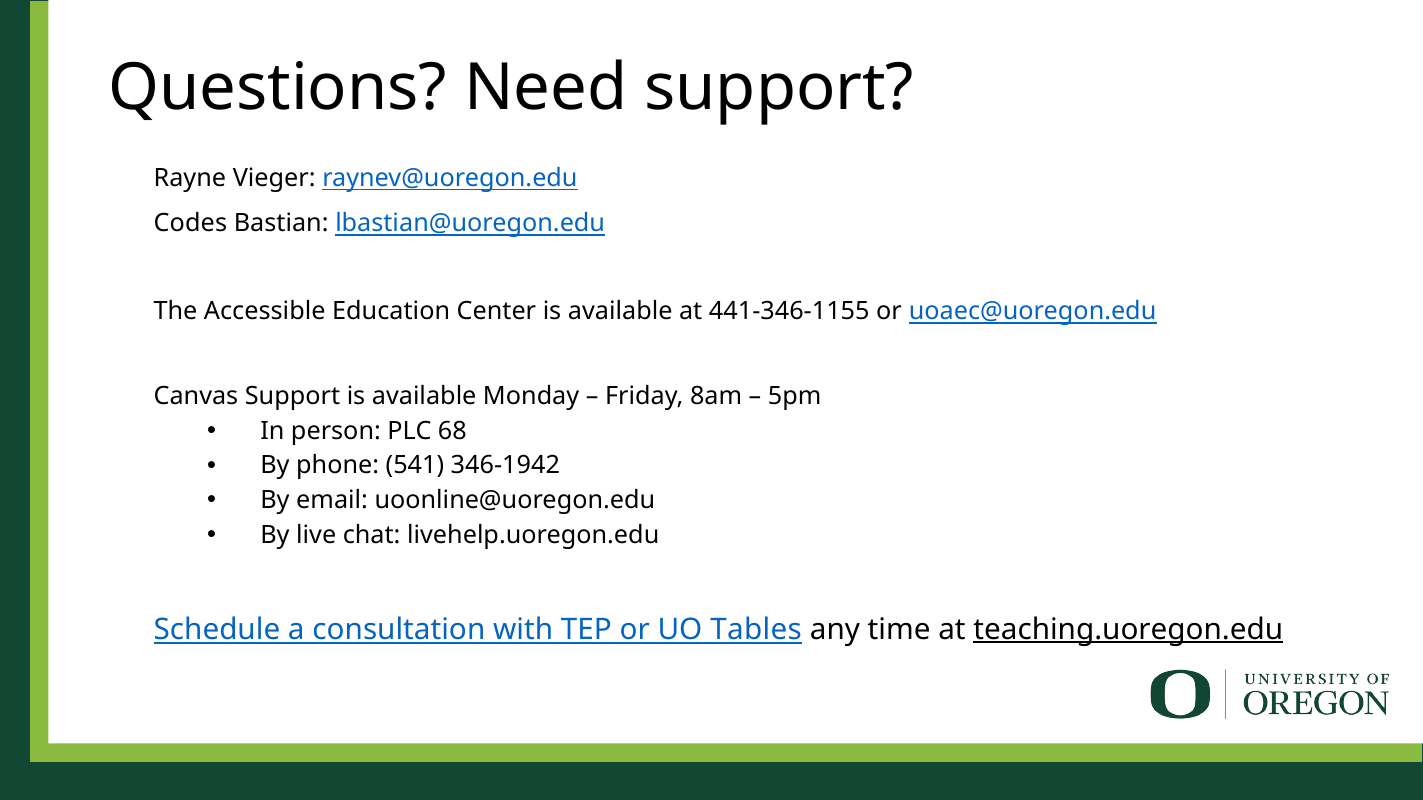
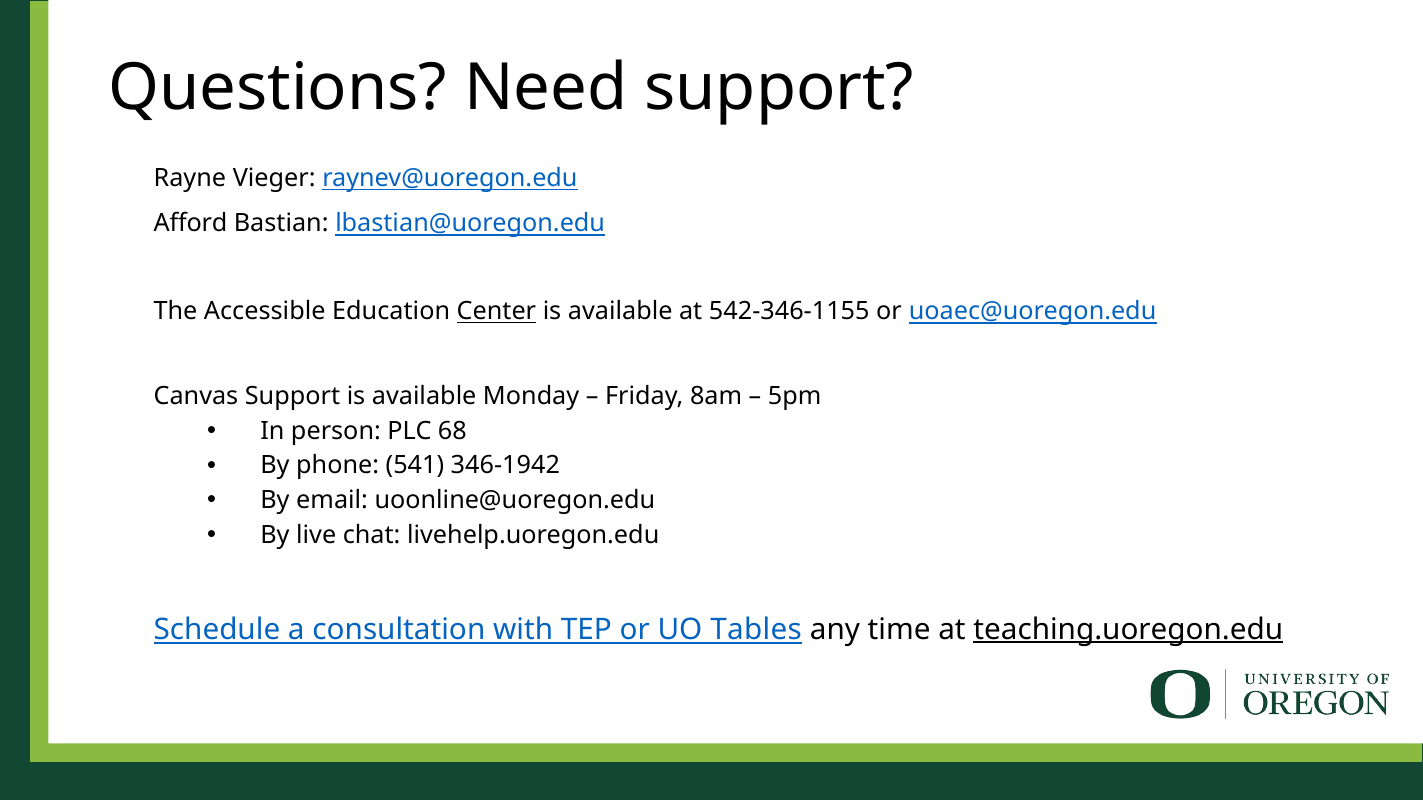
Codes: Codes -> Afford (191, 224)
Center underline: none -> present (496, 312)
441-346-1155: 441-346-1155 -> 542-346-1155 (789, 312)
